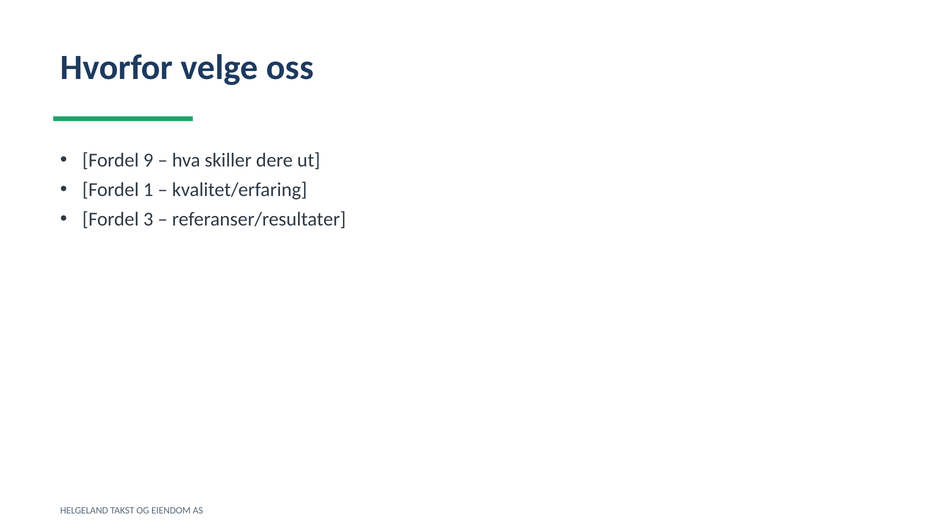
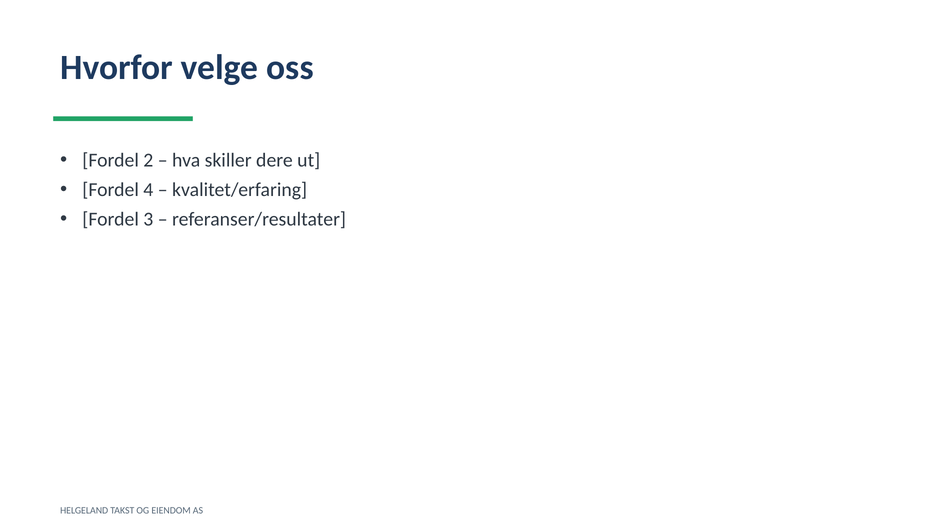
9: 9 -> 2 (148, 160)
1: 1 -> 4 (148, 190)
